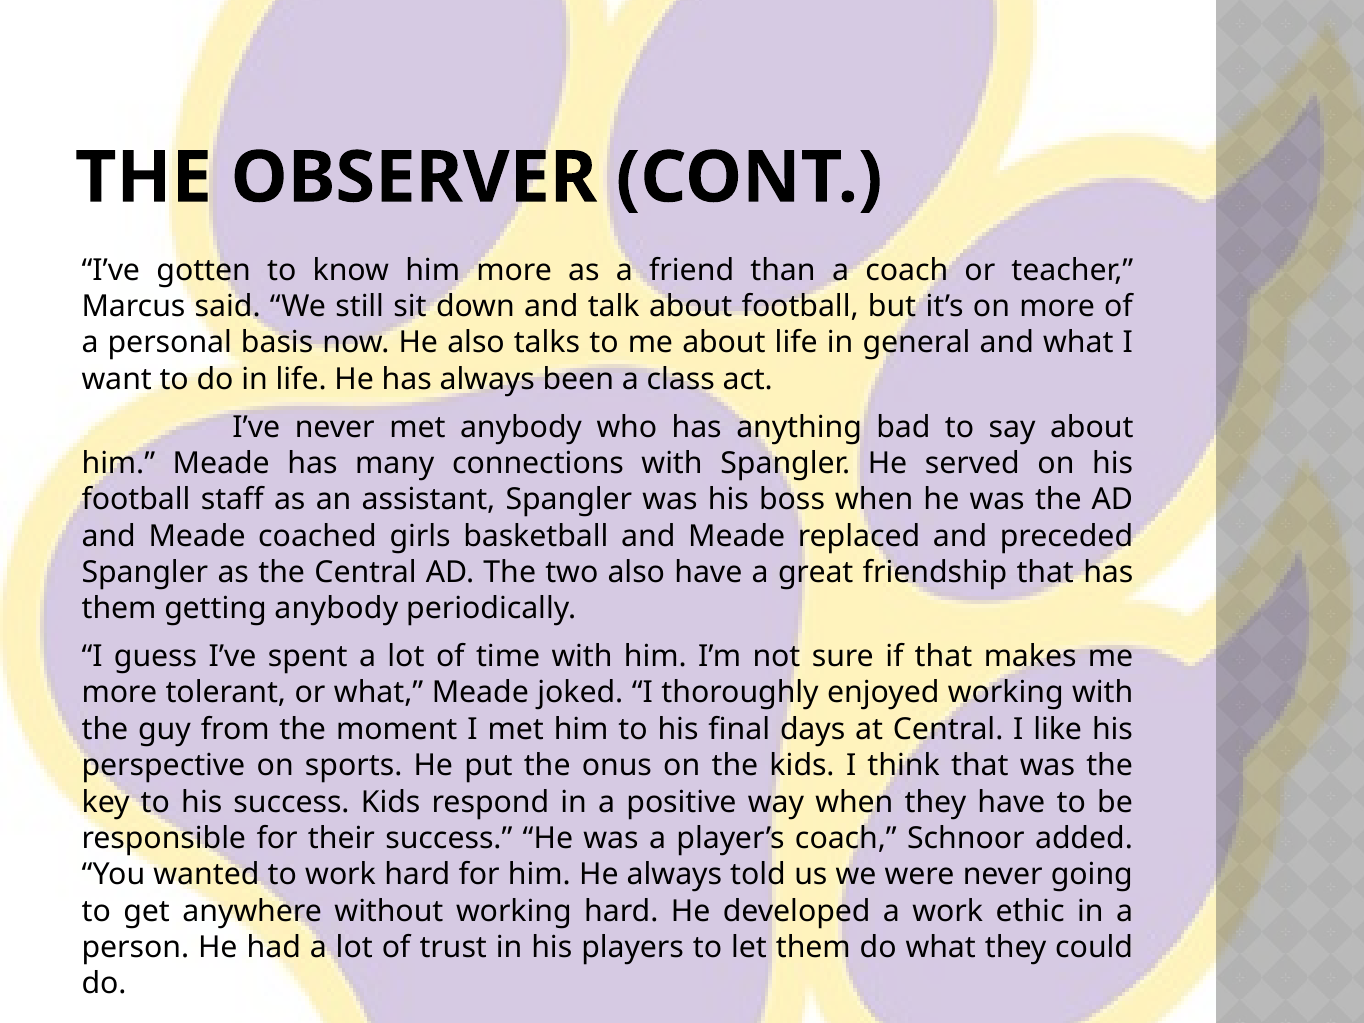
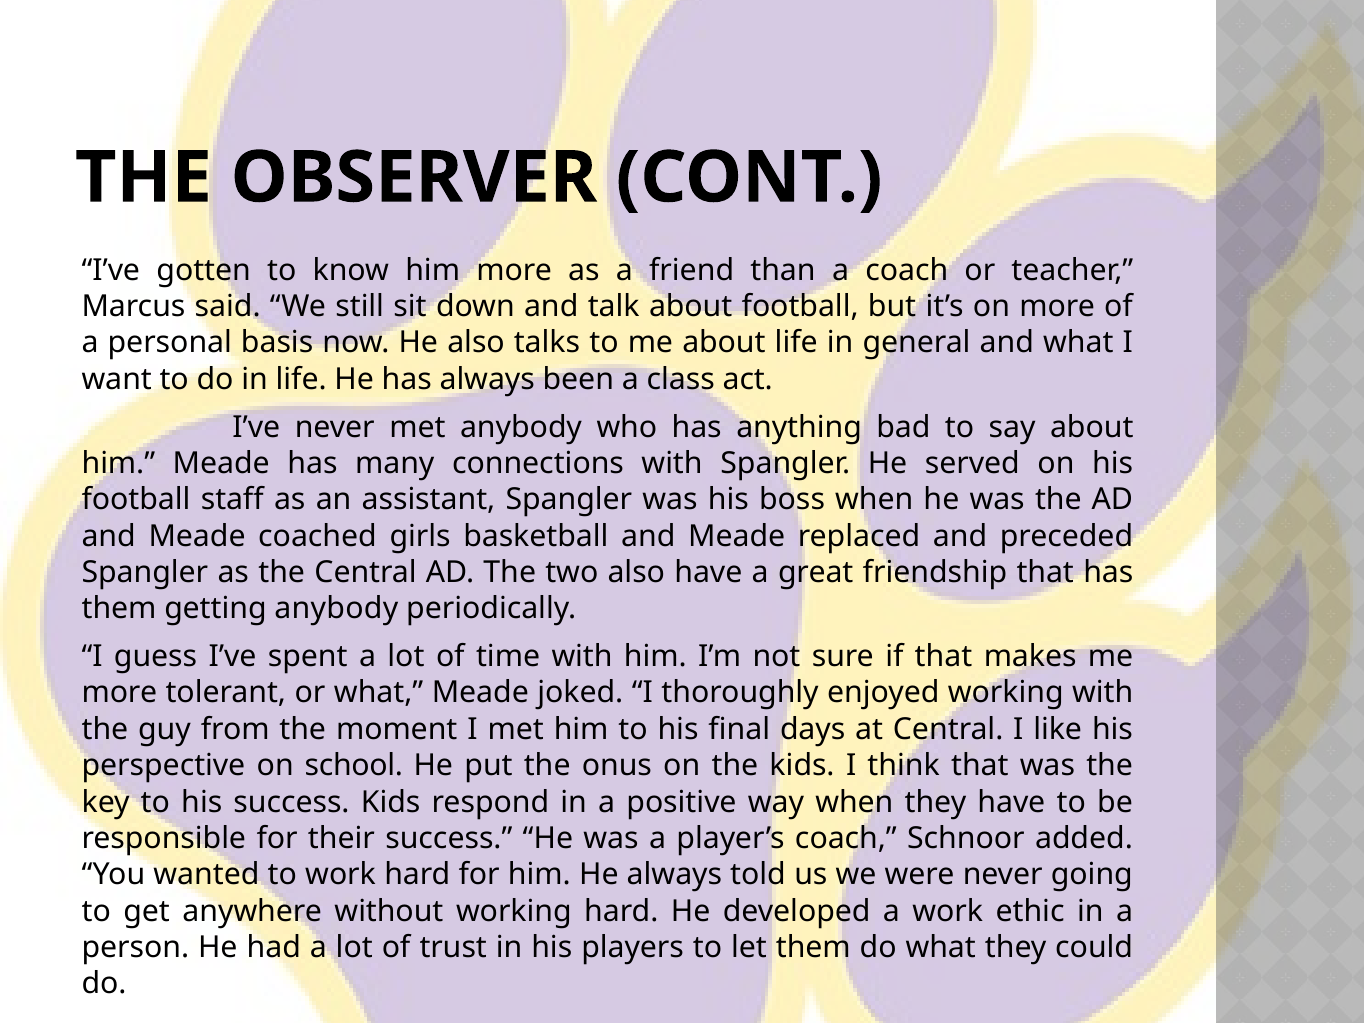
sports: sports -> school (354, 766)
